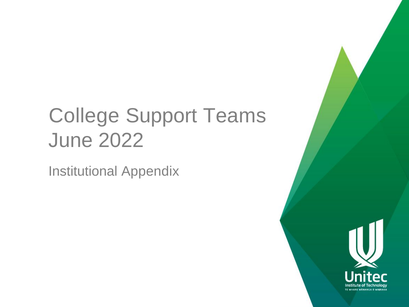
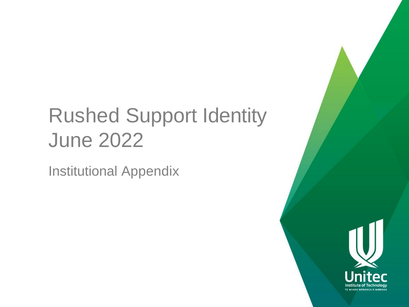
College: College -> Rushed (84, 116)
Teams: Teams -> Identity (235, 116)
